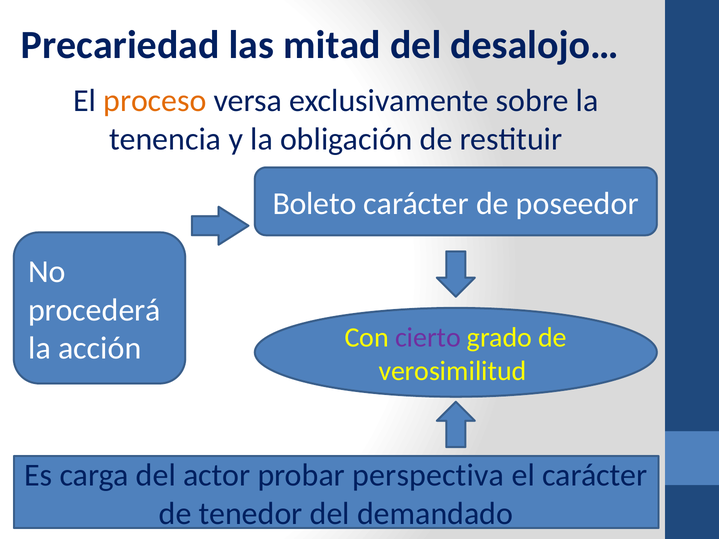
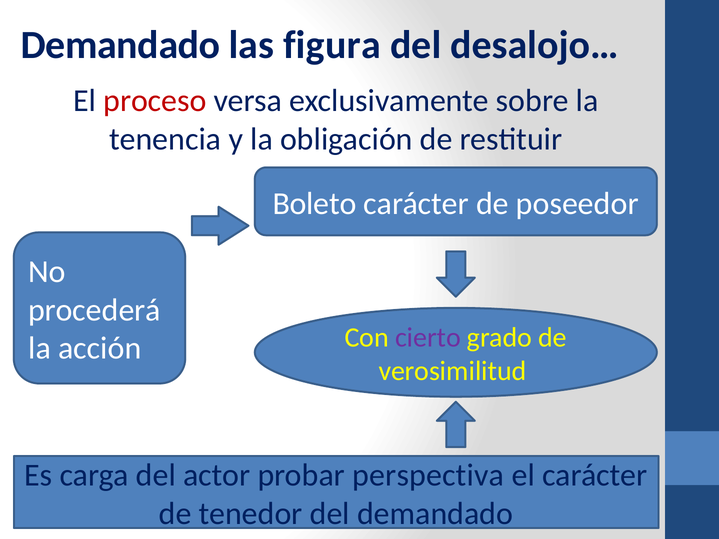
Precariedad: Precariedad -> Demandado (120, 45)
mitad: mitad -> figura (332, 45)
proceso colour: orange -> red (155, 101)
